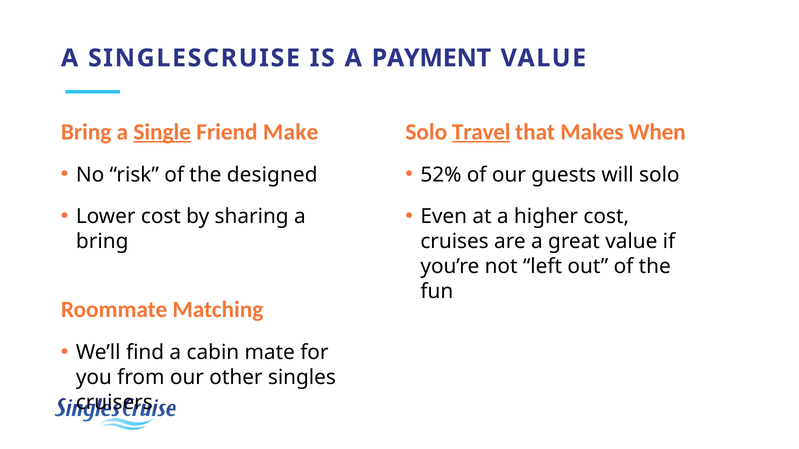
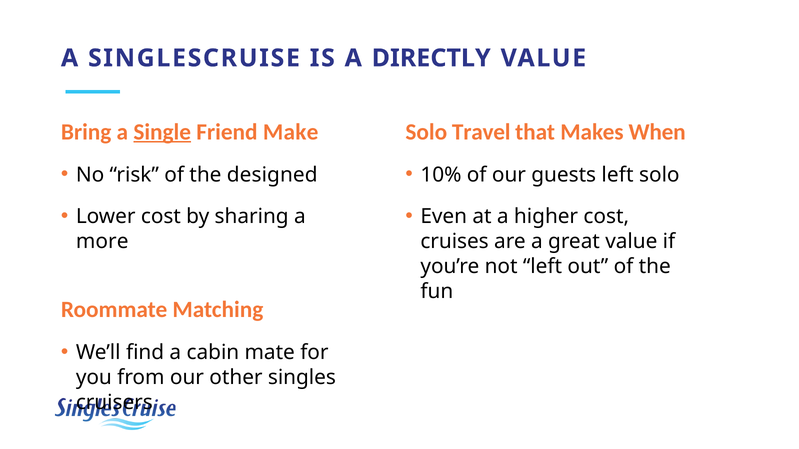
PAYMENT: PAYMENT -> DIRECTLY (431, 58)
Travel underline: present -> none (481, 132)
52%: 52% -> 10% (441, 175)
guests will: will -> left (617, 175)
bring: bring -> more (102, 242)
